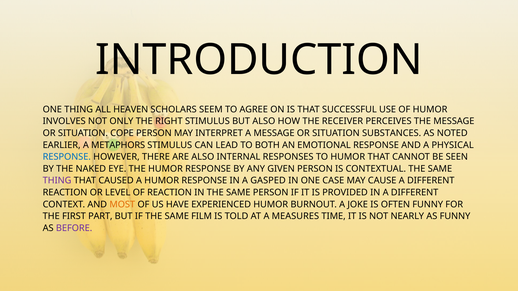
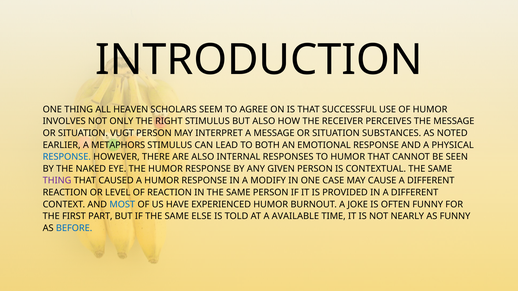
COPE: COPE -> VUGT (122, 133)
GASPED: GASPED -> MODIFY (268, 181)
MOST colour: orange -> blue (122, 205)
FILM: FILM -> ELSE (202, 216)
MEASURES: MEASURES -> AVAILABLE (295, 216)
BEFORE colour: purple -> blue (74, 228)
